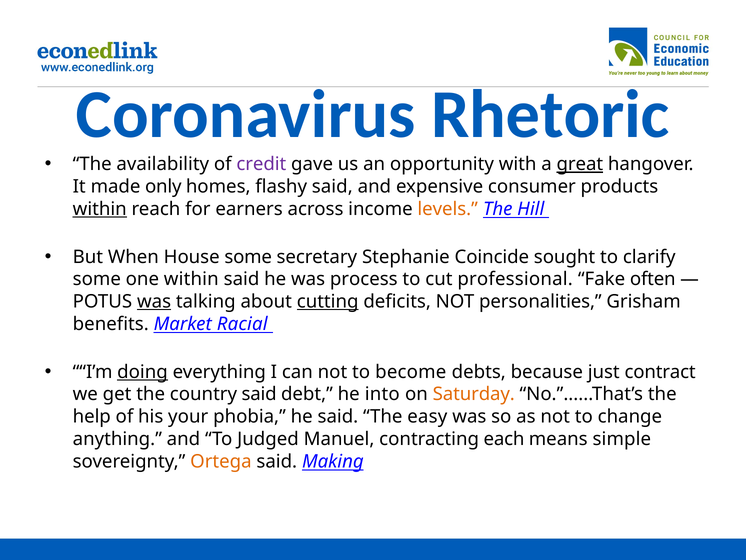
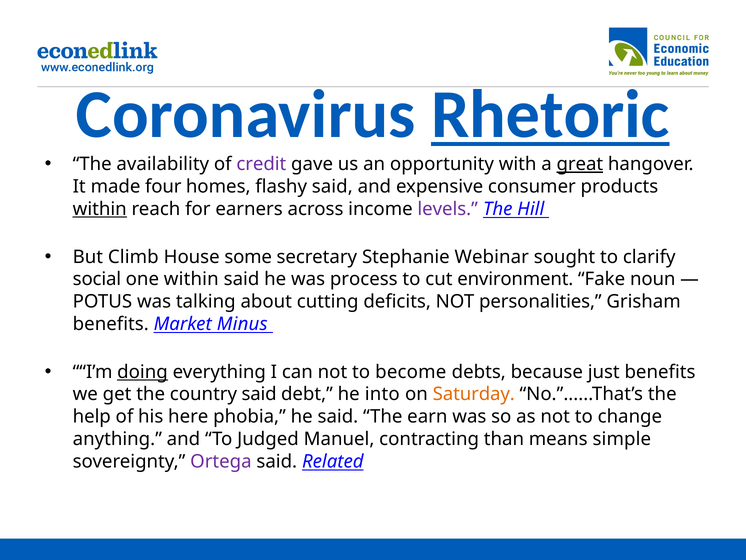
Rhetoric underline: none -> present (550, 114)
only: only -> four (163, 186)
levels colour: orange -> purple (448, 209)
When: When -> Climb (133, 257)
Coincide: Coincide -> Webinar (492, 257)
some: some -> social (97, 279)
professional: professional -> environment (515, 279)
often: often -> noun (653, 279)
was underline: present -> none (154, 301)
cutting underline: present -> none (328, 301)
Racial: Racial -> Minus (242, 324)
just contract: contract -> benefits (660, 372)
your: your -> here (188, 416)
easy: easy -> earn (427, 416)
each: each -> than (504, 439)
Ortega colour: orange -> purple (221, 461)
Making: Making -> Related (333, 461)
